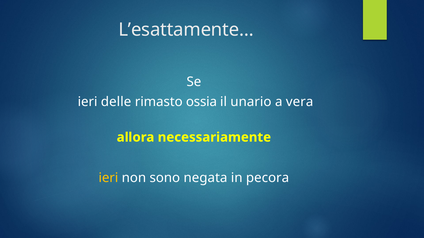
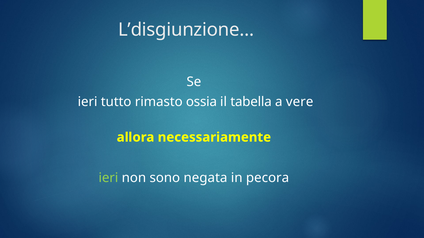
L’esattamente…: L’esattamente… -> L’disgiunzione… (186, 30)
delle: delle -> tutto (116, 102)
unario: unario -> tabella (251, 102)
vera: vera -> vere (300, 102)
ieri colour: yellow -> light green (108, 178)
